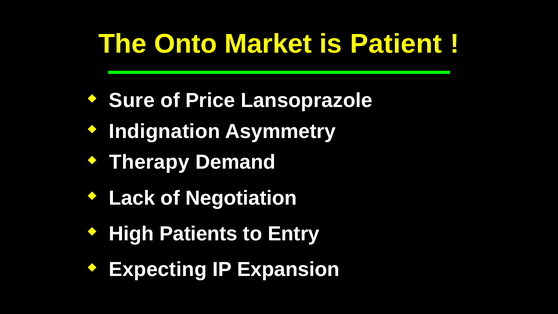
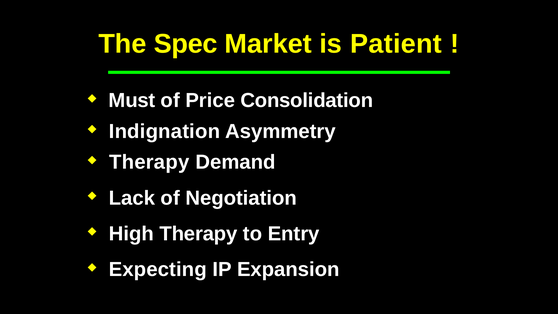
Onto: Onto -> Spec (186, 44)
Sure: Sure -> Must (132, 101)
Lansoprazole: Lansoprazole -> Consolidation (307, 101)
High Patients: Patients -> Therapy (198, 234)
